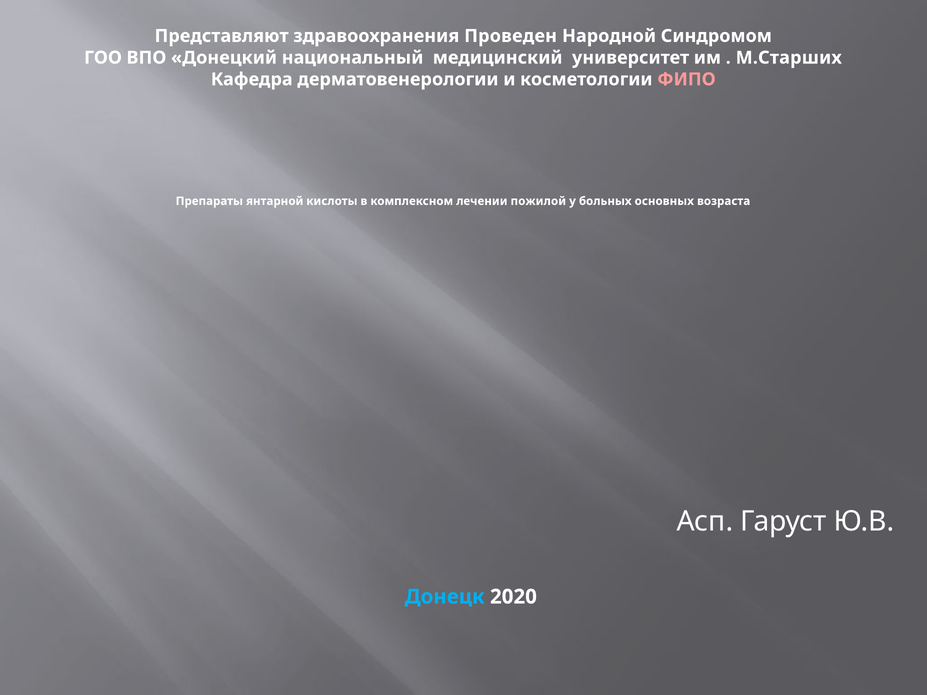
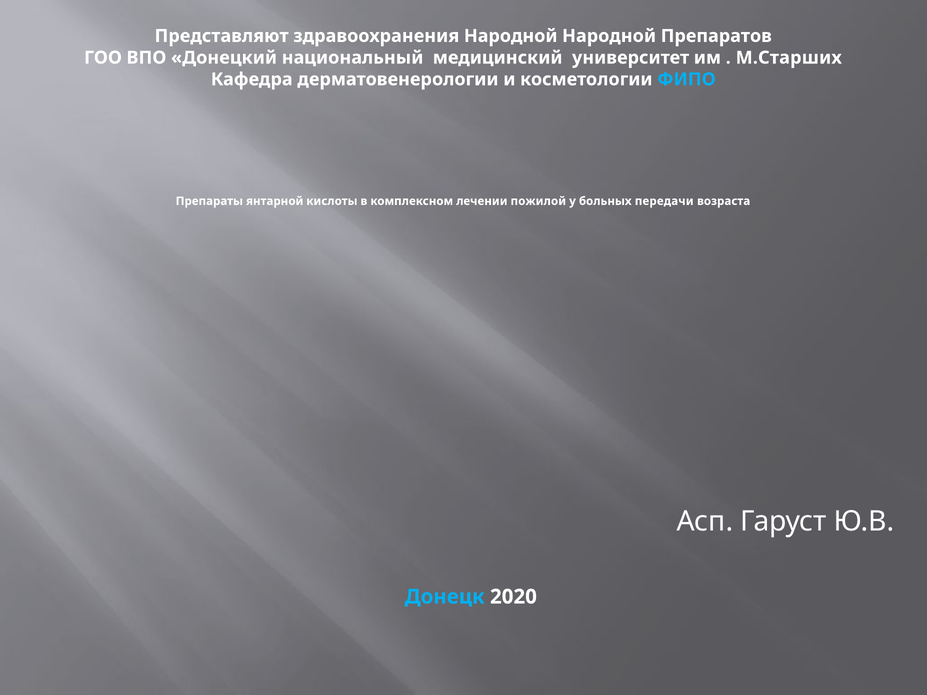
здравоохранения Проведен: Проведен -> Народной (511, 36)
Синдромом: Синдромом -> Препаратов (716, 36)
ФИПО colour: pink -> light blue (686, 79)
основных: основных -> передачи (664, 201)
